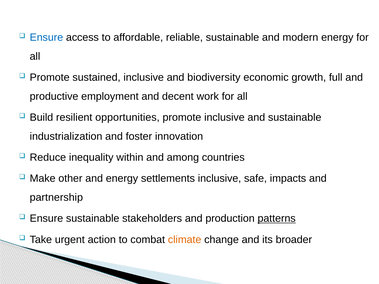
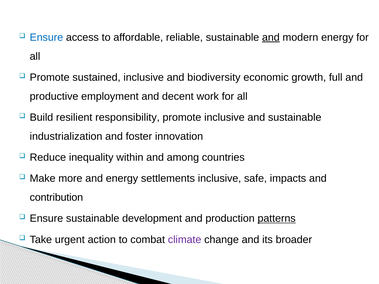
and underline: none -> present (271, 37)
opportunities: opportunities -> responsibility (127, 118)
other: other -> more (70, 179)
partnership: partnership -> contribution (56, 198)
stakeholders: stakeholders -> development (152, 219)
climate colour: orange -> purple (185, 240)
